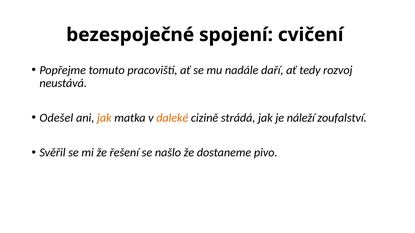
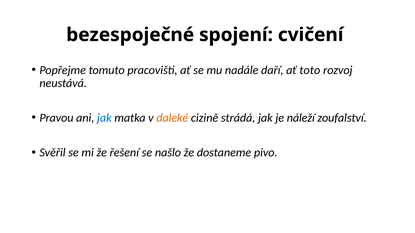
tedy: tedy -> toto (310, 70)
Odešel: Odešel -> Pravou (56, 118)
jak colour: orange -> blue (104, 118)
